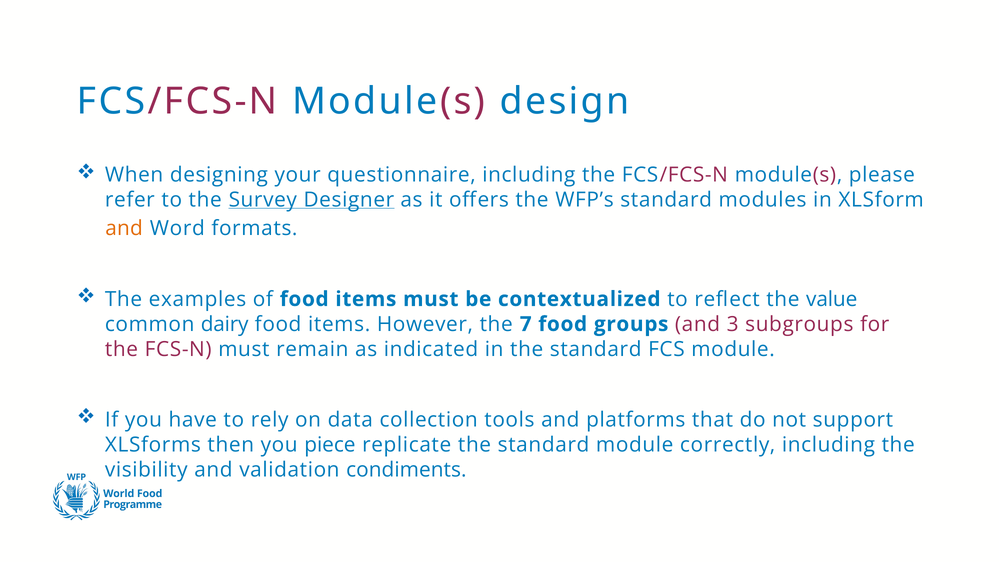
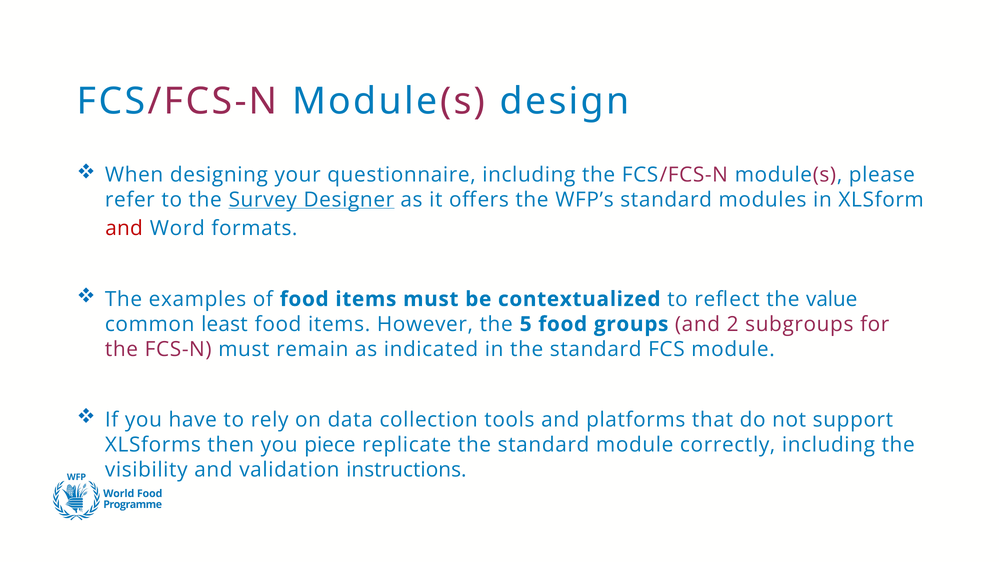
and colour: orange -> red (124, 228)
dairy: dairy -> least (224, 324)
7: 7 -> 5 (526, 324)
3: 3 -> 2 (733, 324)
condiments: condiments -> instructions (406, 470)
